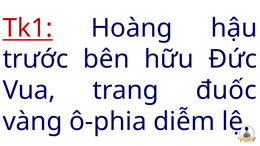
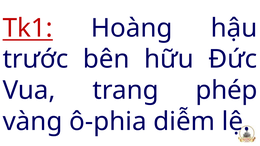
đuốc: đuốc -> phép (227, 91)
